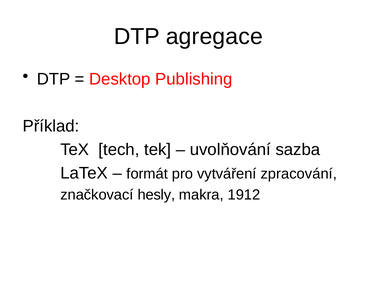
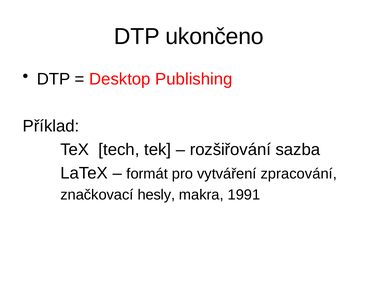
agregace: agregace -> ukončeno (215, 36)
uvolňování: uvolňování -> rozšiřování (230, 149)
1912: 1912 -> 1991 (244, 195)
